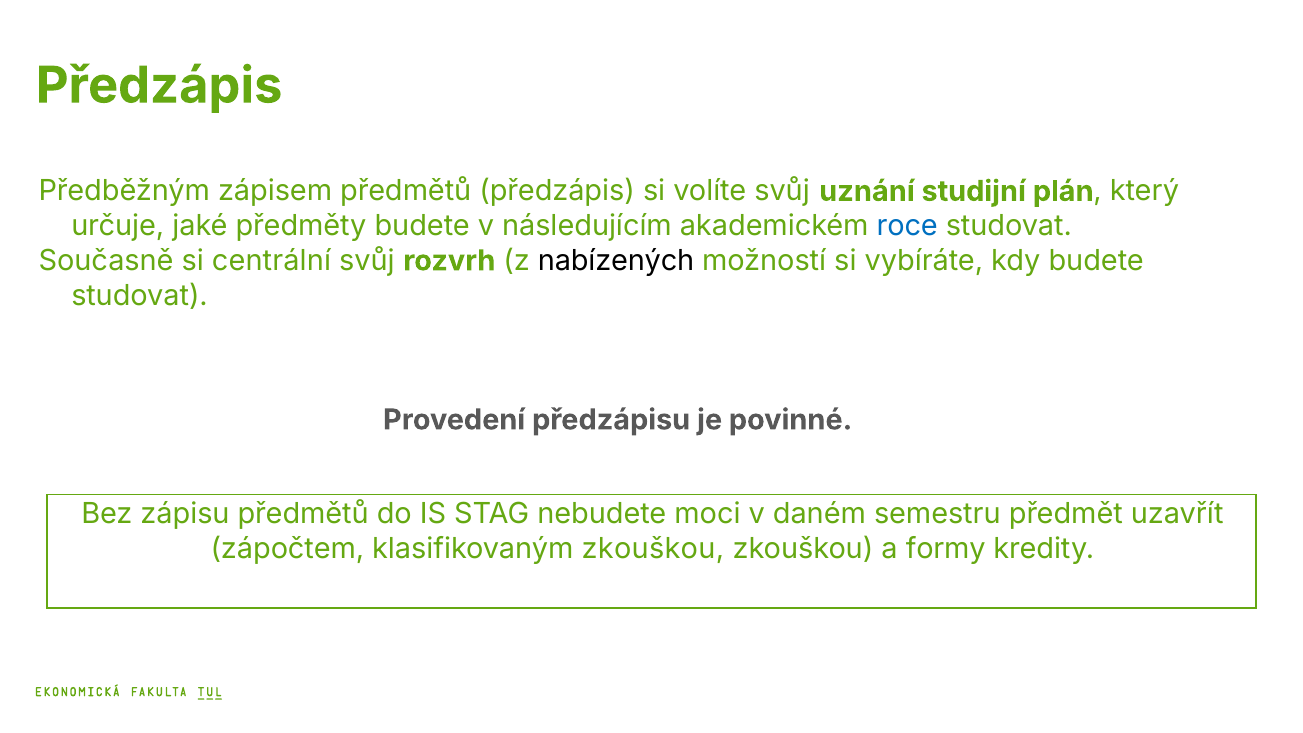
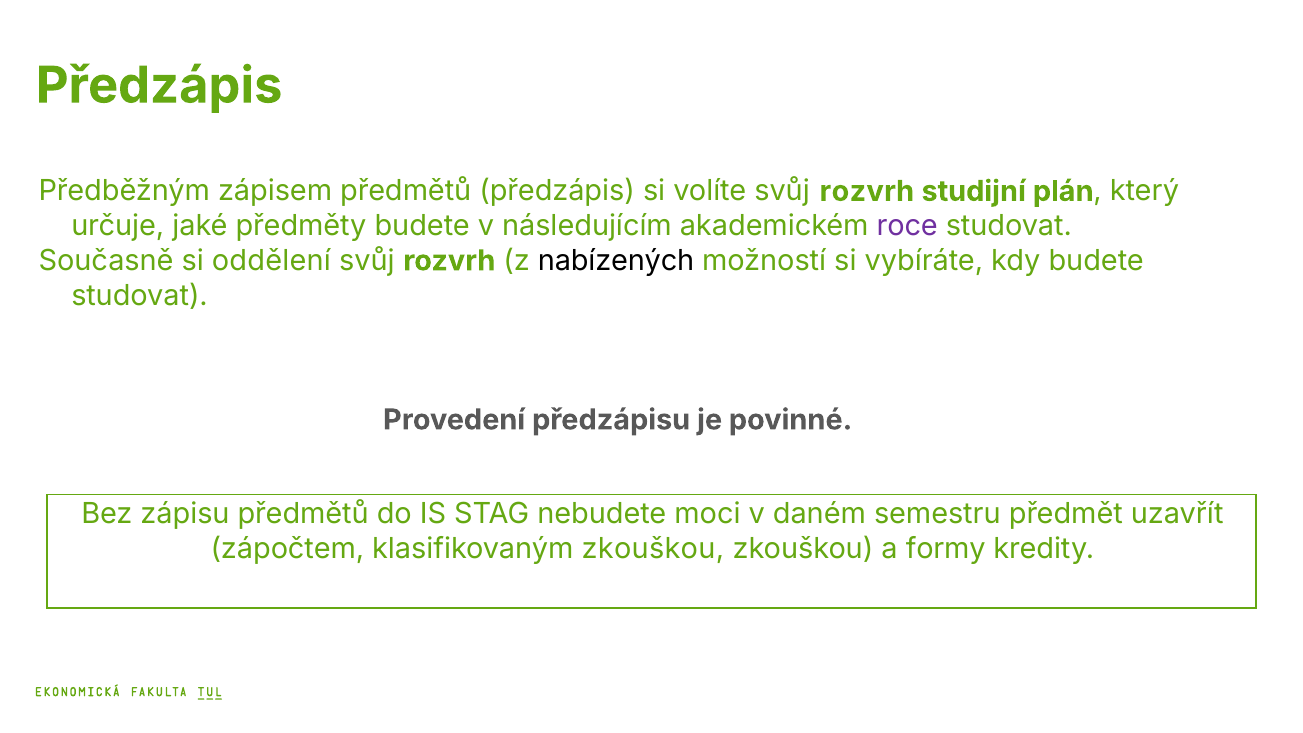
volíte svůj uznání: uznání -> rozvrh (867, 191)
roce colour: blue -> purple (907, 226)
centrální: centrální -> oddělení (271, 261)
